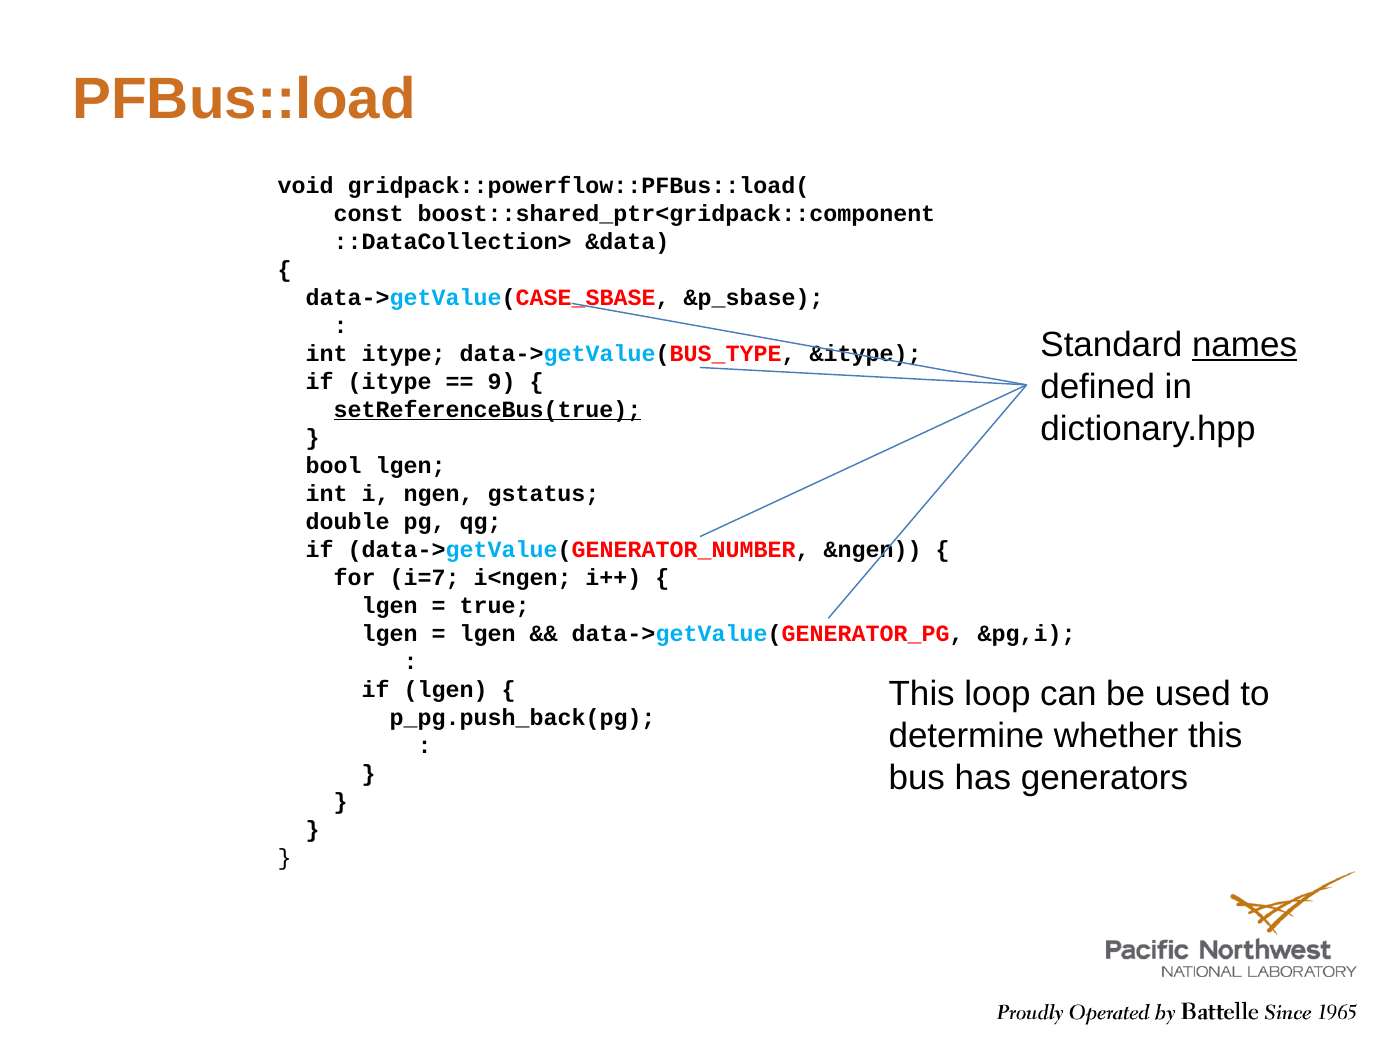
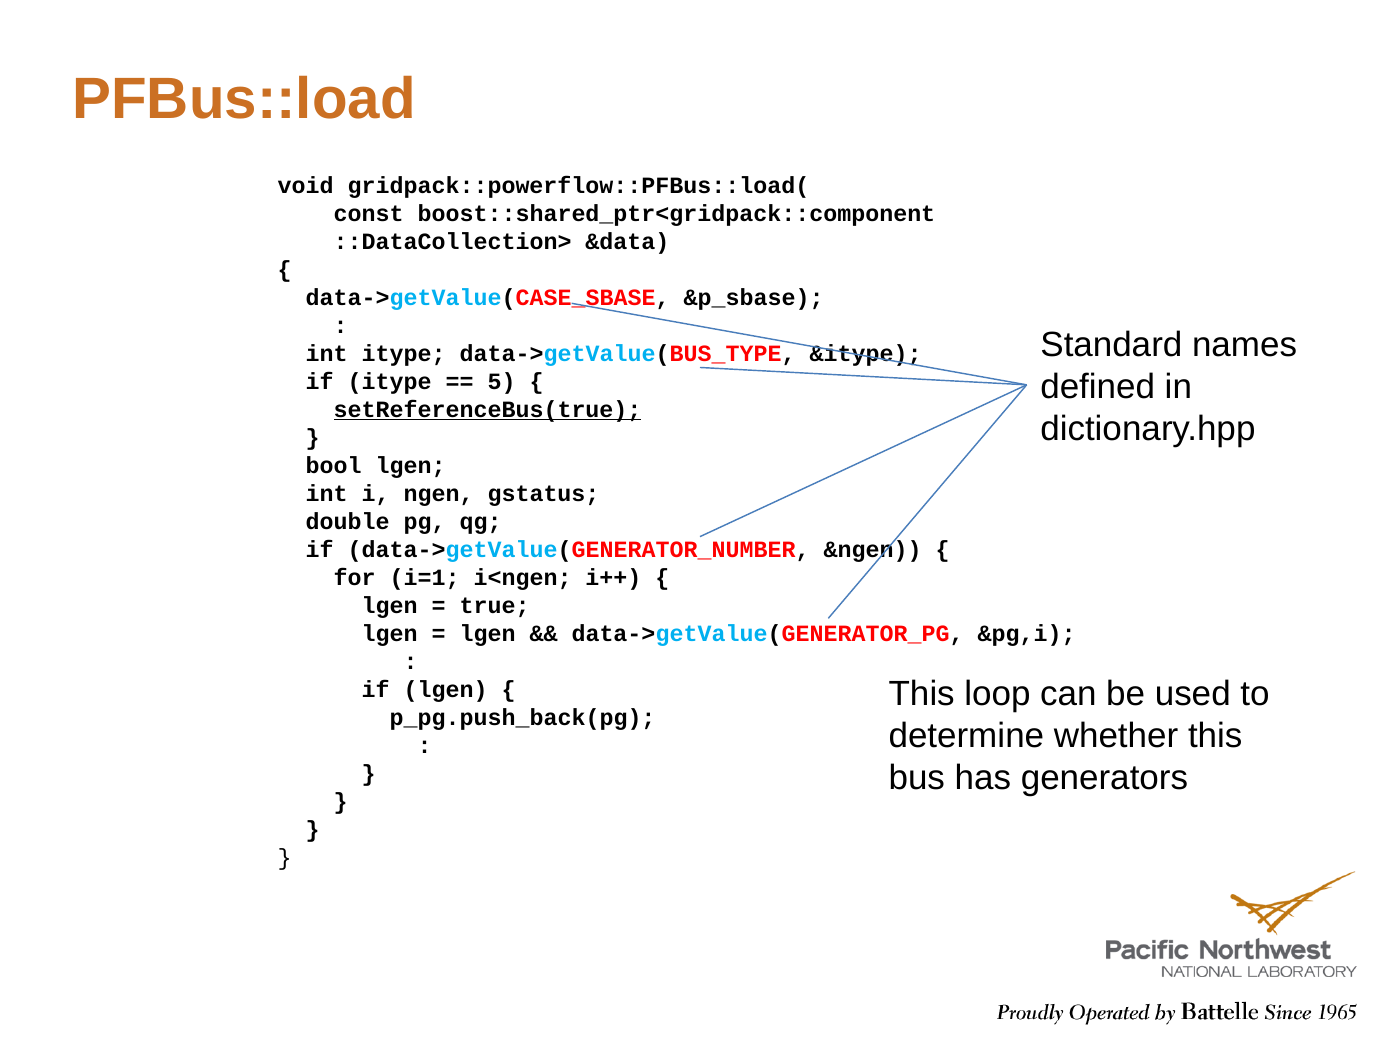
names underline: present -> none (1245, 345)
9: 9 -> 5 (502, 382)
i=7: i=7 -> i=1 (425, 578)
